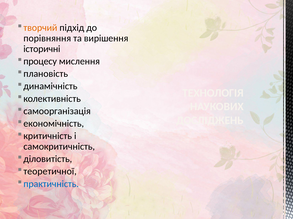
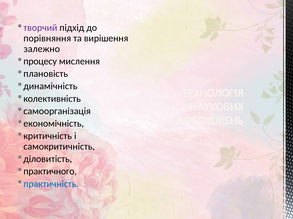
творчий colour: orange -> purple (40, 28)
історичні: історичні -> залежно (42, 49)
теоретичної: теоретичної -> практичного (50, 172)
